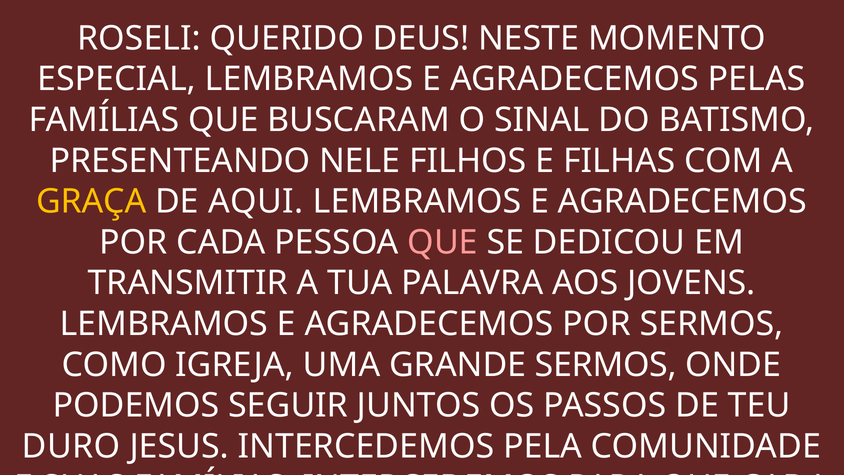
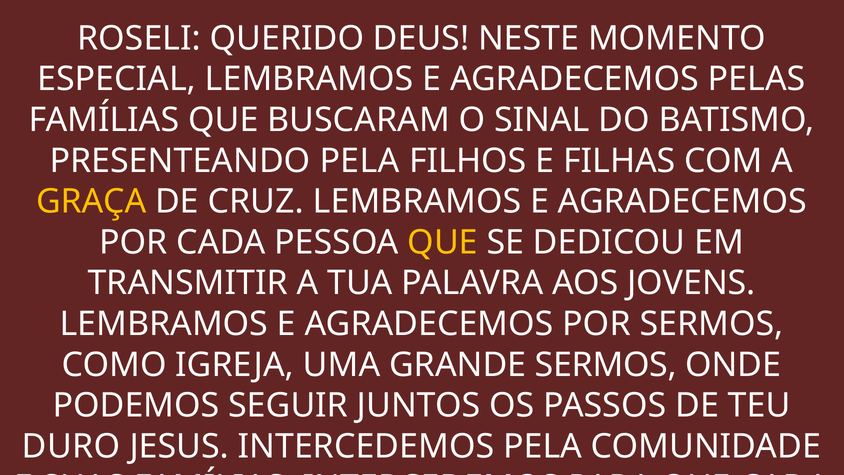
PRESENTEANDO NELE: NELE -> PELA (360, 161)
AQUI: AQUI -> CRUZ (256, 202)
QUE colour: pink -> yellow (443, 242)
